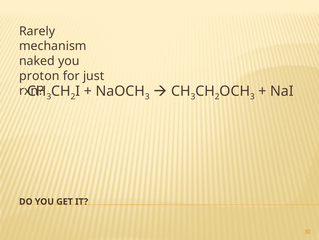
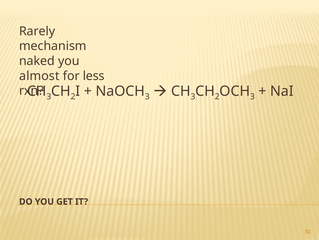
proton: proton -> almost (39, 76)
just: just -> less (94, 76)
